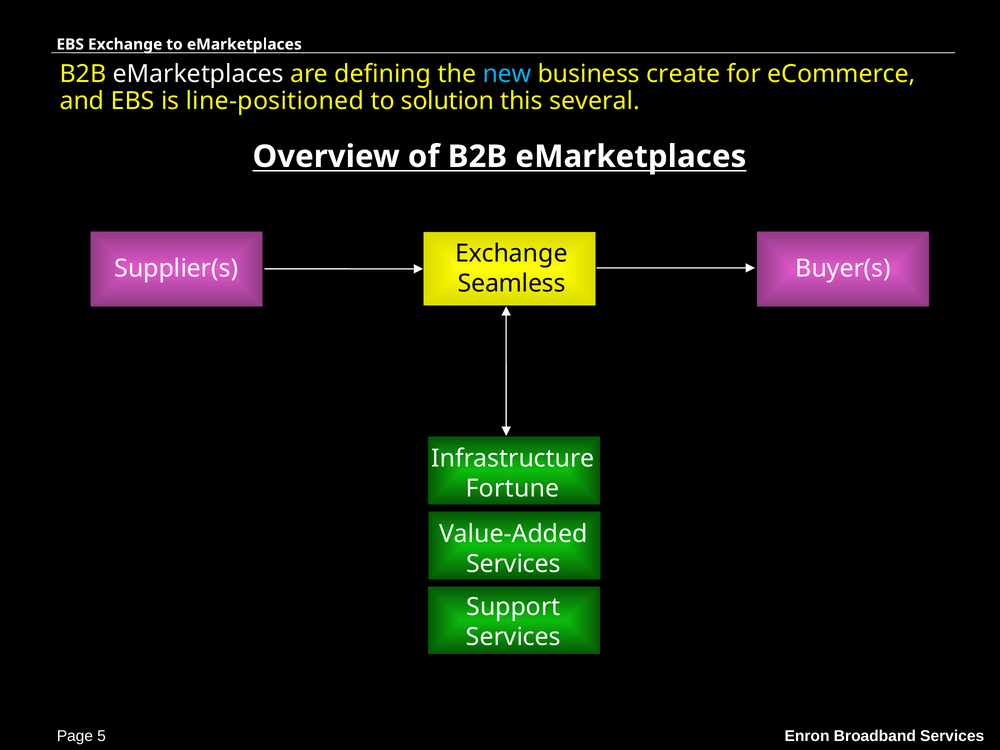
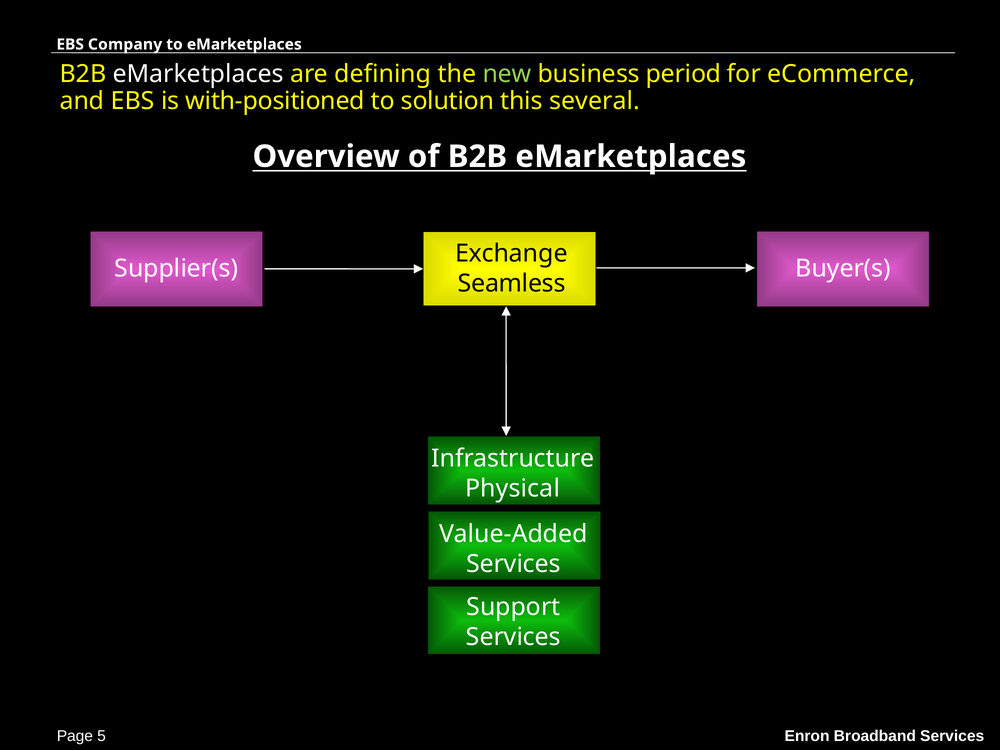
EBS Exchange: Exchange -> Company (125, 44)
new colour: light blue -> light green (507, 74)
create: create -> period (684, 74)
line-positioned: line-positioned -> with-positioned (275, 101)
Fortune: Fortune -> Physical (513, 488)
